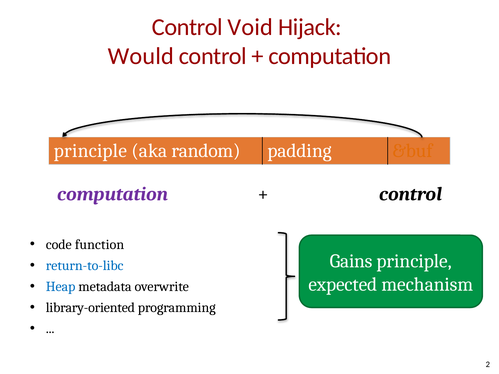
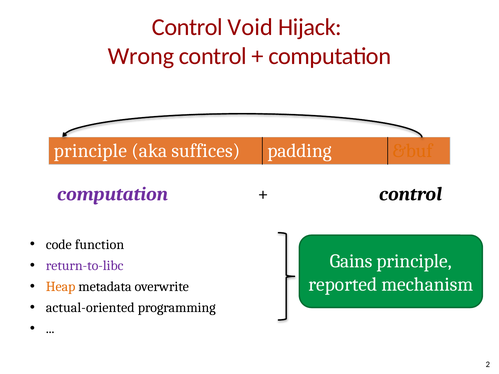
Would: Would -> Wrong (141, 56)
random: random -> suffices (206, 151)
return-to-libc colour: blue -> purple (85, 266)
expected: expected -> reported (343, 285)
Heap colour: blue -> orange (61, 287)
library-oriented: library-oriented -> actual-oriented (90, 308)
